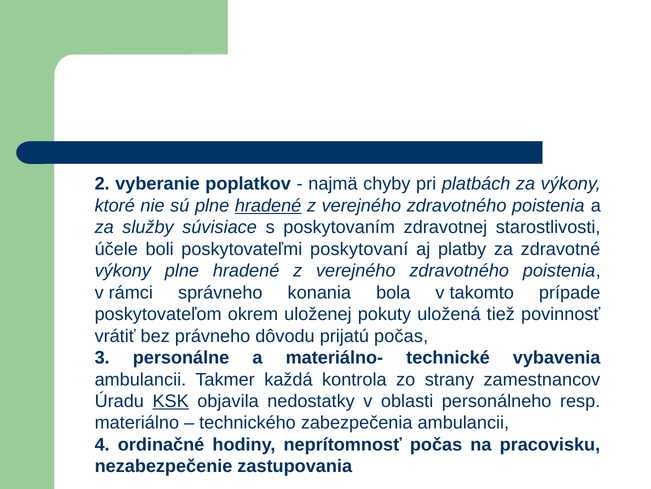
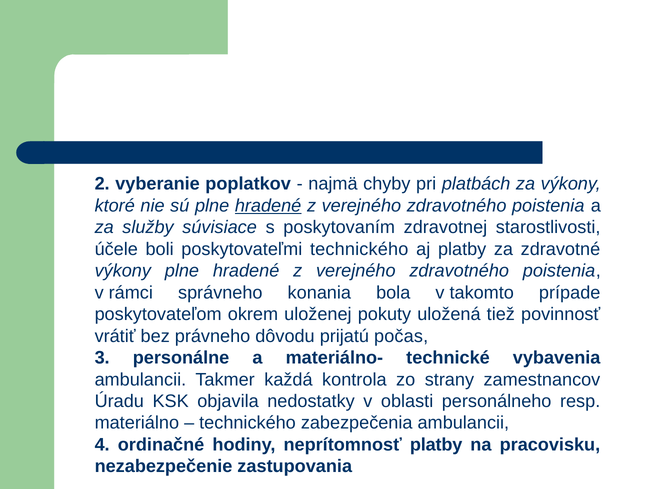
poskytovateľmi poskytovaní: poskytovaní -> technického (359, 249)
KSK underline: present -> none (171, 401)
neprítomnosť počas: počas -> platby (436, 444)
